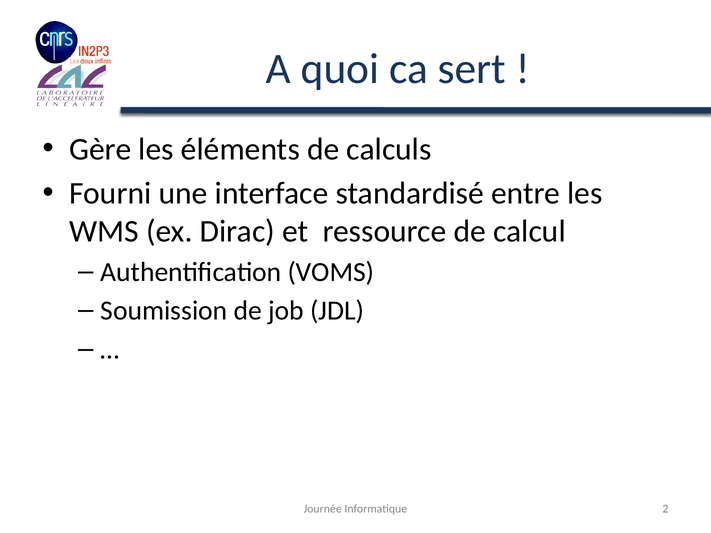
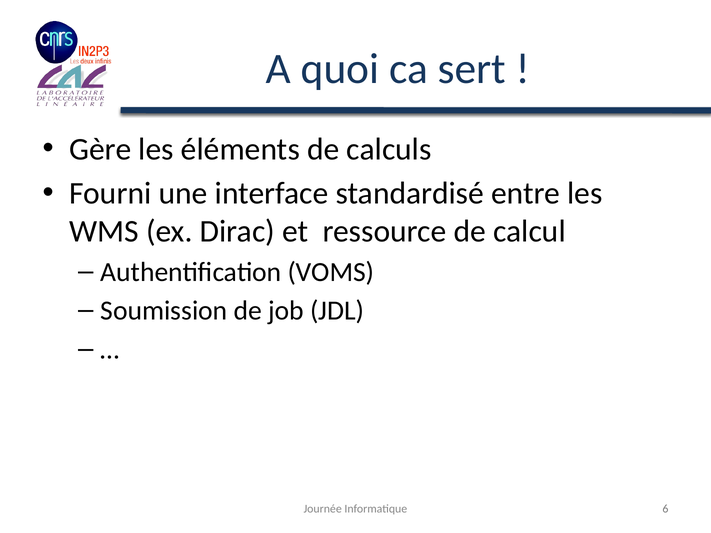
2: 2 -> 6 (665, 509)
